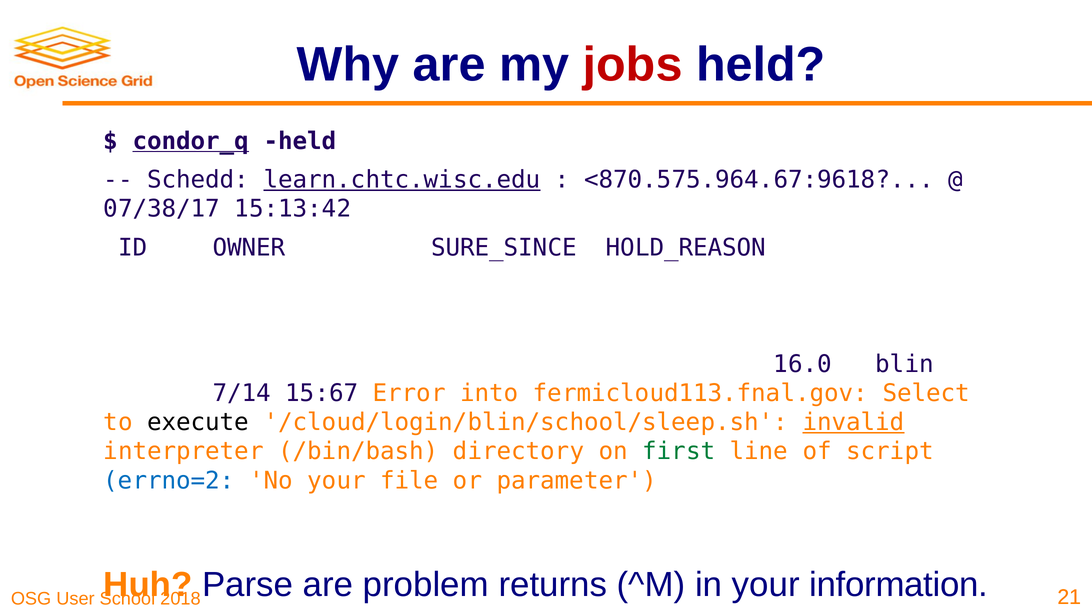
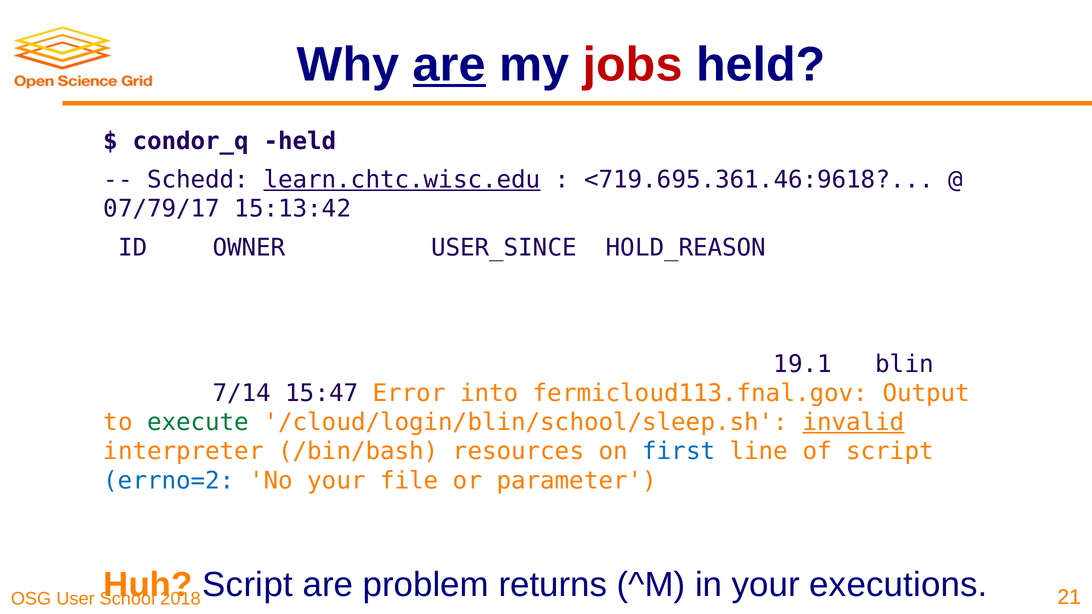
are underline: none -> present (449, 65)
condor_q underline: present -> none (191, 141)
<870.575.964.67:9618: <870.575.964.67:9618 -> <719.695.361.46:9618 (759, 180)
07/38/17: 07/38/17 -> 07/79/17 (162, 209)
SURE_SINCE: SURE_SINCE -> USER_SINCE (504, 248)
16.0: 16.0 -> 19.1 (803, 364)
15:67: 15:67 -> 15:47 (322, 393)
Select: Select -> Output (926, 393)
execute colour: black -> green (198, 423)
directory: directory -> resources (519, 452)
first colour: green -> blue (679, 452)
Parse: Parse -> Script (248, 585)
information: information -> executions (898, 585)
